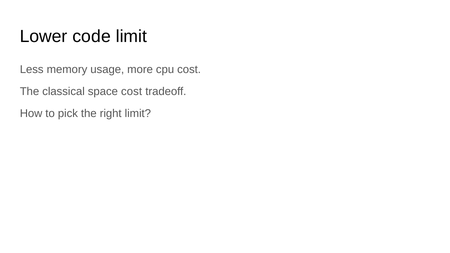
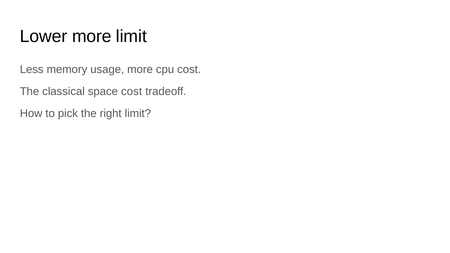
Lower code: code -> more (92, 36)
